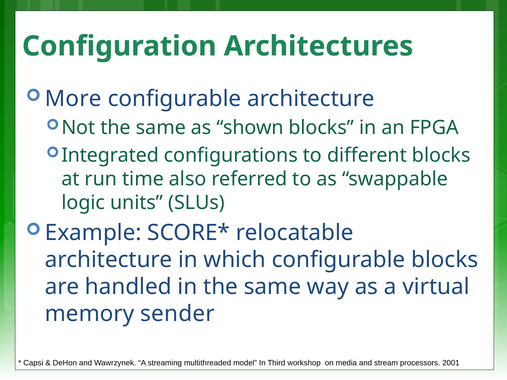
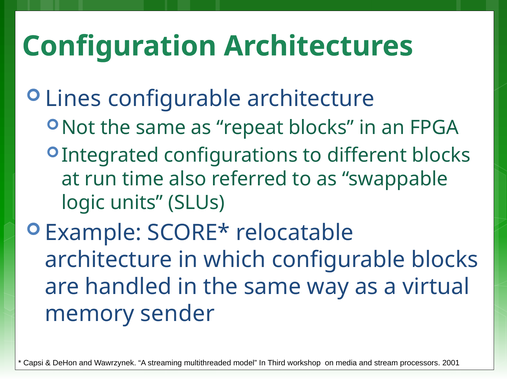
More: More -> Lines (73, 99)
shown: shown -> repeat (250, 128)
